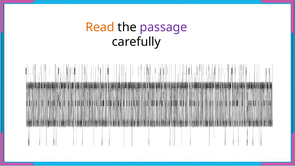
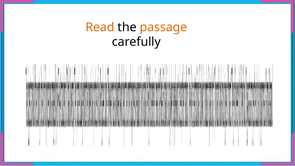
passage colour: purple -> orange (163, 27)
